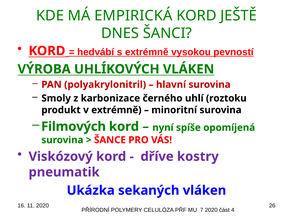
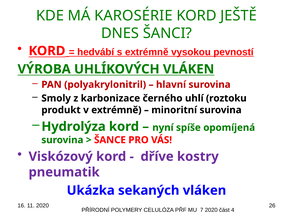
EMPIRICKÁ: EMPIRICKÁ -> KAROSÉRIE (133, 16)
Filmových: Filmových -> Hydrolýza (74, 126)
